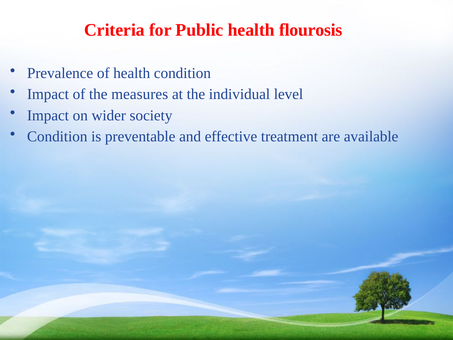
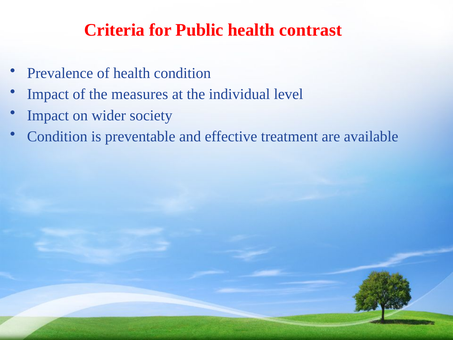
flourosis: flourosis -> contrast (311, 30)
